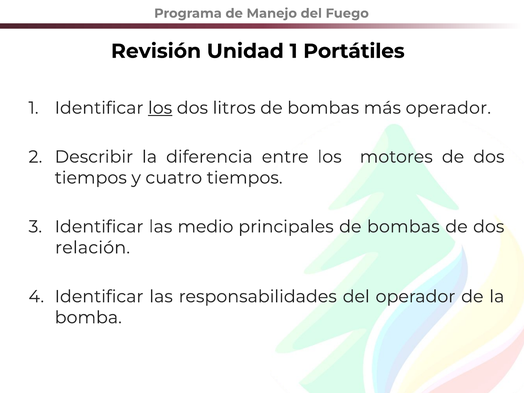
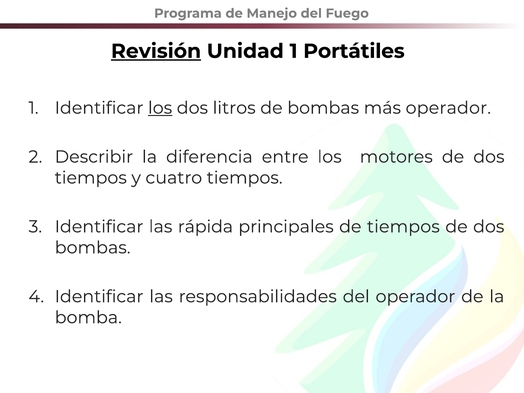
Revisión underline: none -> present (156, 51)
medio: medio -> rápida (205, 227)
principales de bombas: bombas -> tiempos (403, 227)
relación: relación -> bombas (93, 248)
